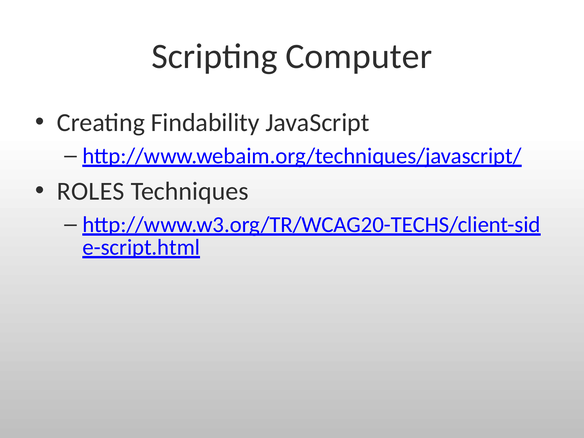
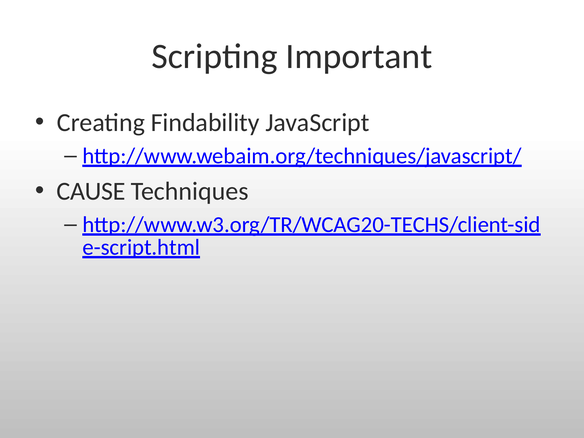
Computer: Computer -> Important (359, 57)
ROLES: ROLES -> CAUSE (91, 191)
